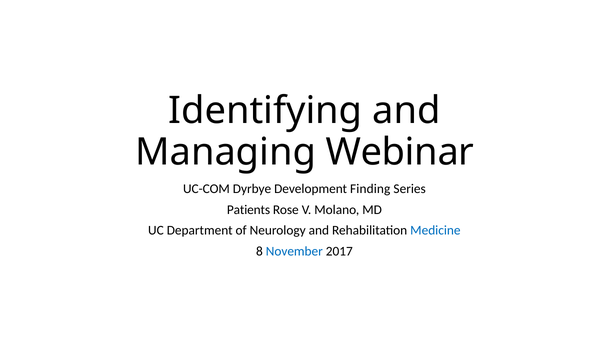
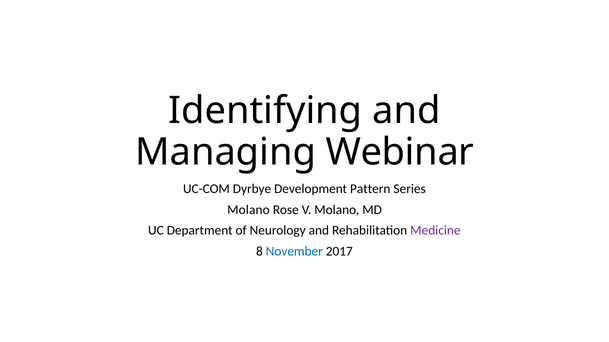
Finding: Finding -> Pattern (370, 189)
Patients: Patients -> Molano (248, 210)
Medicine colour: blue -> purple (435, 231)
